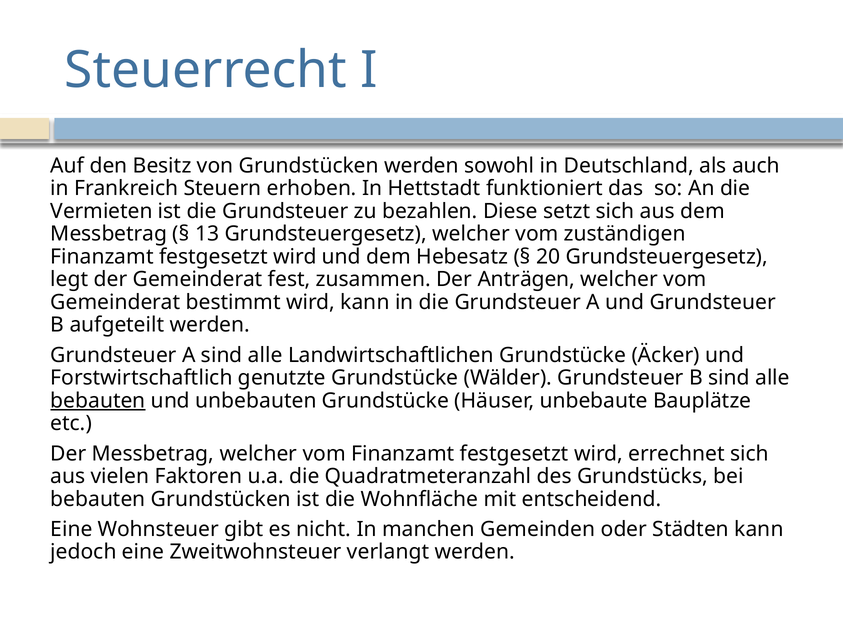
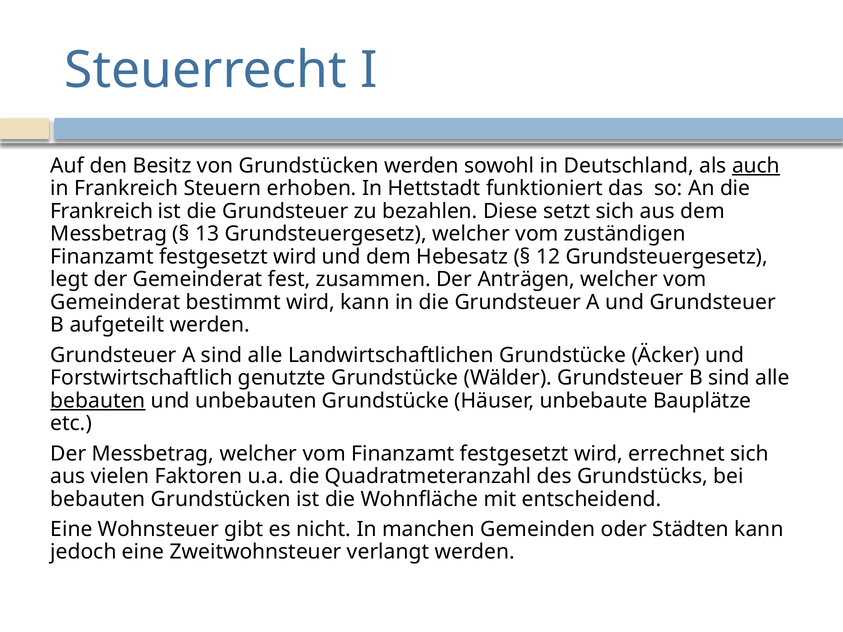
auch underline: none -> present (756, 166)
Vermieten: Vermieten -> Frankreich (102, 211)
20: 20 -> 12 (548, 257)
